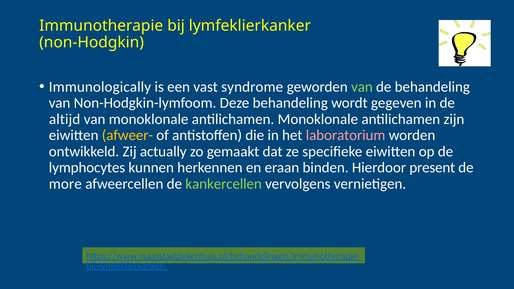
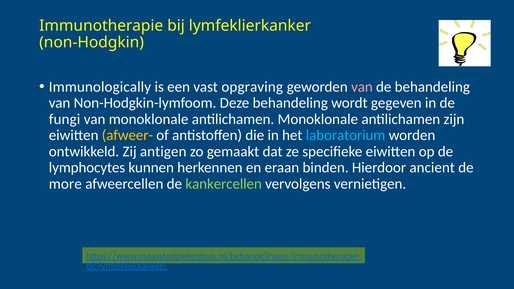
syndrome: syndrome -> opgraving (252, 87)
van colour: light green -> pink (362, 87)
altijd: altijd -> fungi (65, 119)
laboratorium colour: pink -> light blue (346, 135)
actually: actually -> antigen (163, 152)
present: present -> ancient (432, 168)
